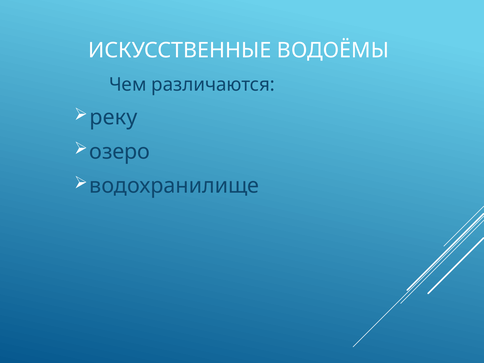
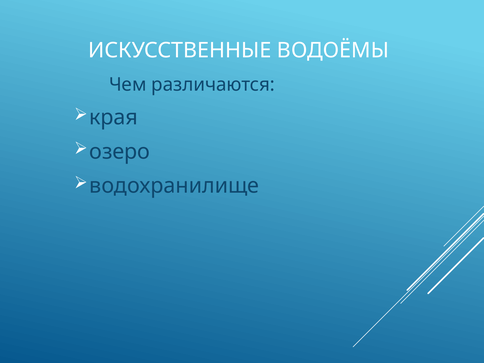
реку: реку -> края (114, 118)
